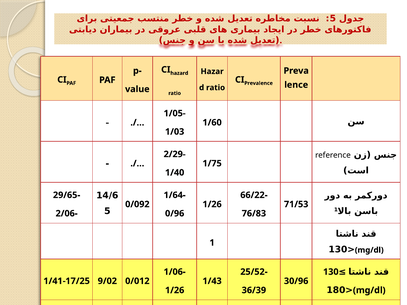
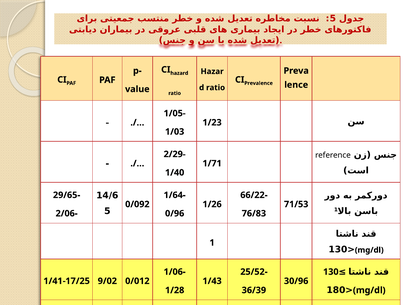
1/60: 1/60 -> 1/23 (212, 123)
1/75: 1/75 -> 1/71 (212, 164)
1/26: 1/26 -> 1/28 (175, 290)
